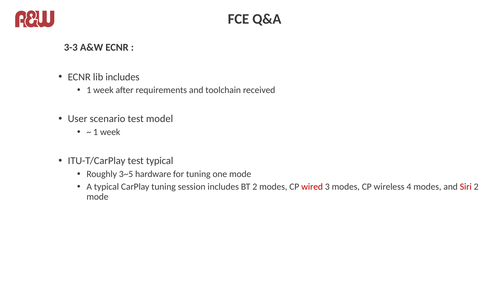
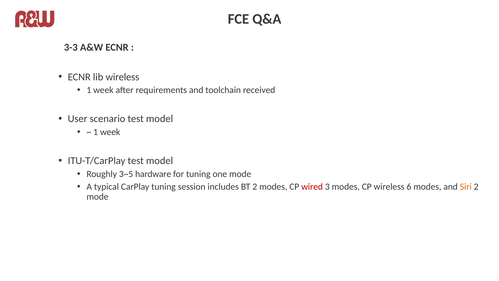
lib includes: includes -> wireless (122, 77)
ITU-T/CarPlay test typical: typical -> model (160, 161)
4: 4 -> 6 (409, 186)
Siri colour: red -> orange (466, 186)
